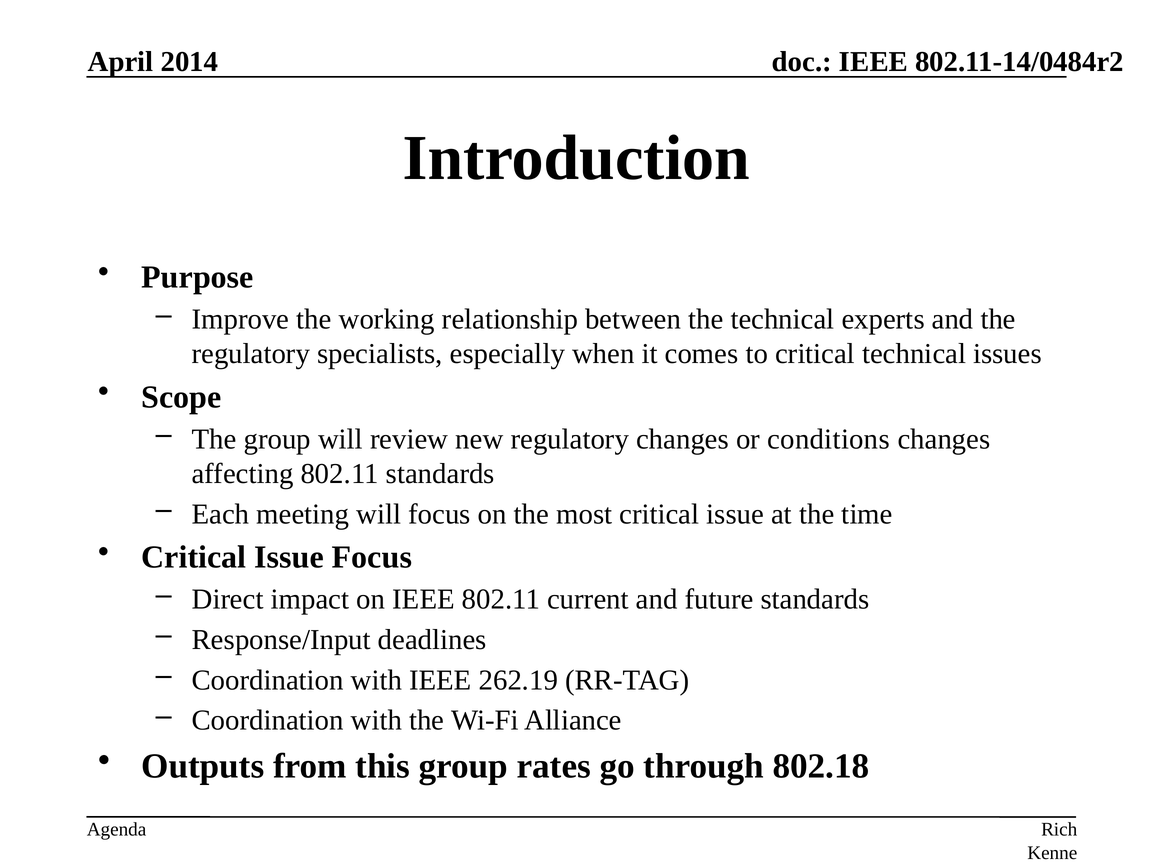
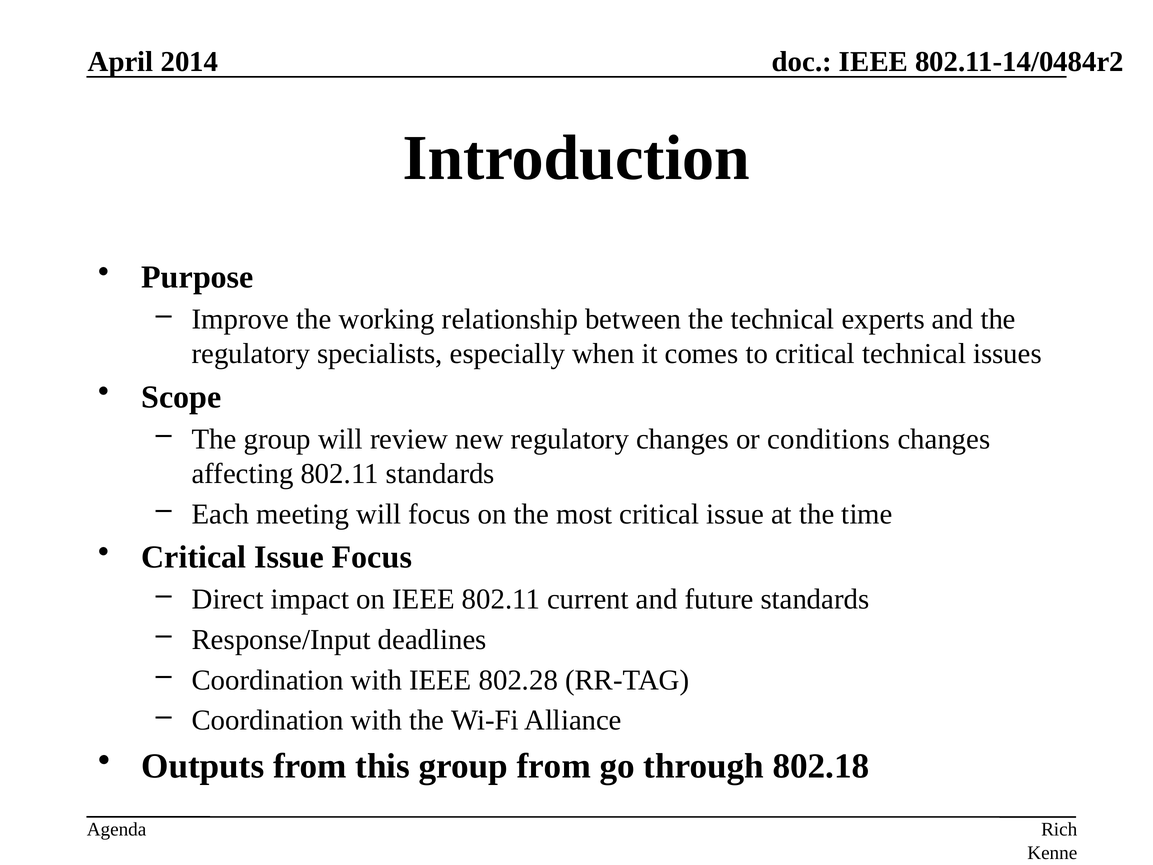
262.19: 262.19 -> 802.28 (518, 680)
group rates: rates -> from (554, 766)
